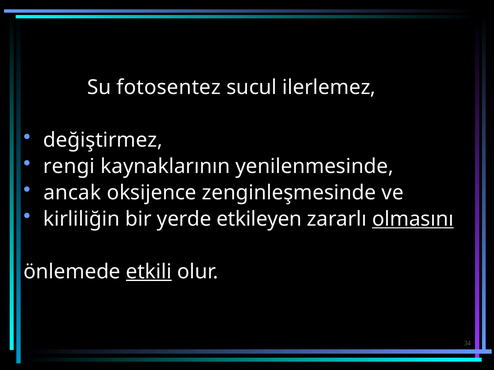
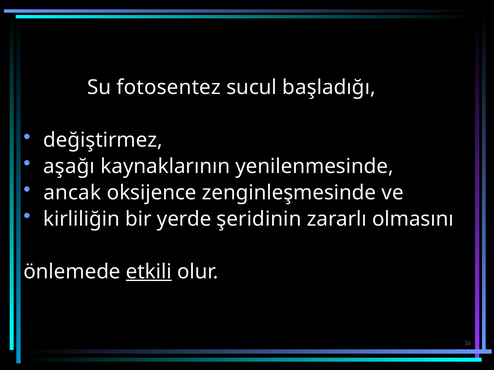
ilerlemez: ilerlemez -> başladığı (329, 87)
rengi: rengi -> aşağı (69, 167)
etkileyen: etkileyen -> şeridinin (259, 219)
olmasını underline: present -> none (413, 219)
